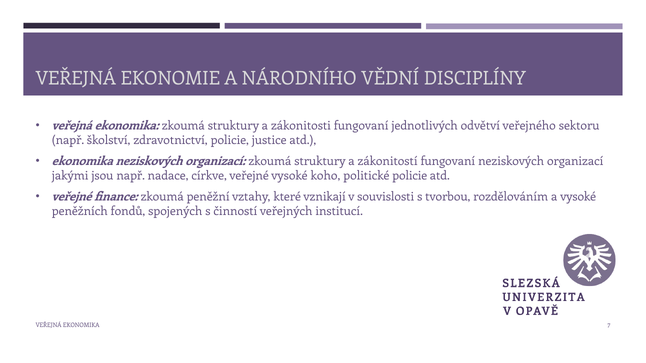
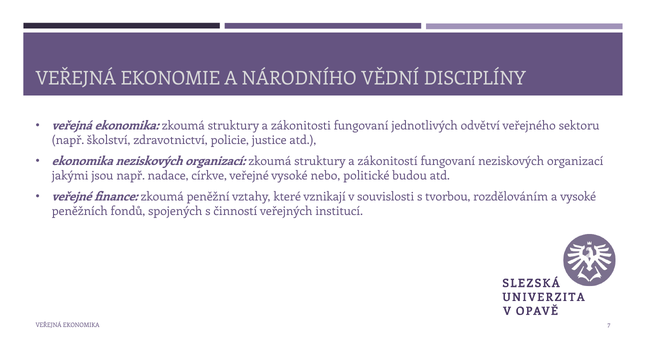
koho: koho -> nebo (325, 176)
politické policie: policie -> budou (410, 176)
